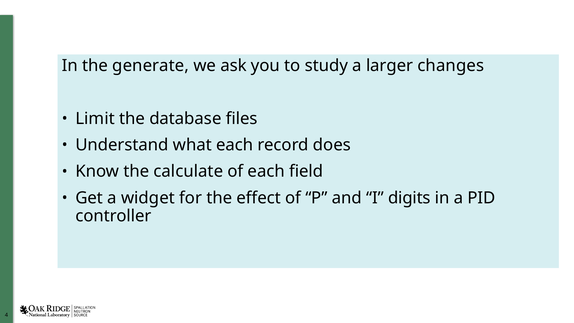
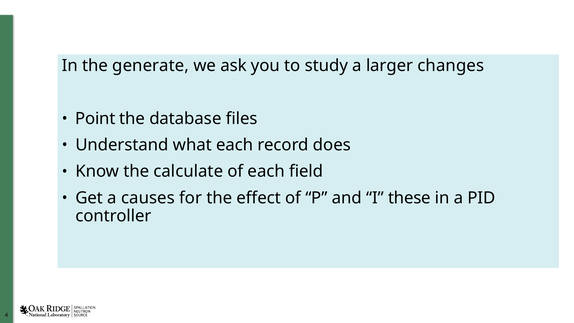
Limit: Limit -> Point (95, 118)
widget: widget -> causes (148, 198)
digits: digits -> these (409, 198)
